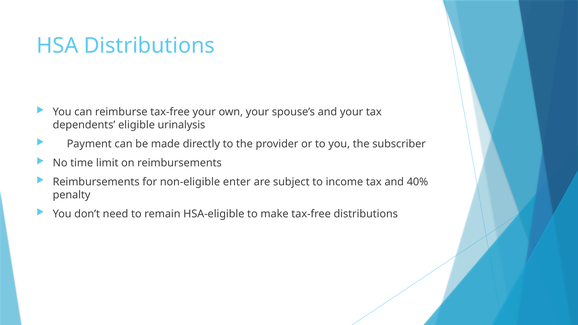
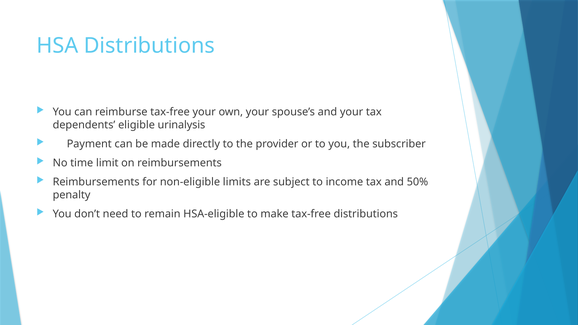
enter: enter -> limits (237, 182)
40%: 40% -> 50% (417, 182)
